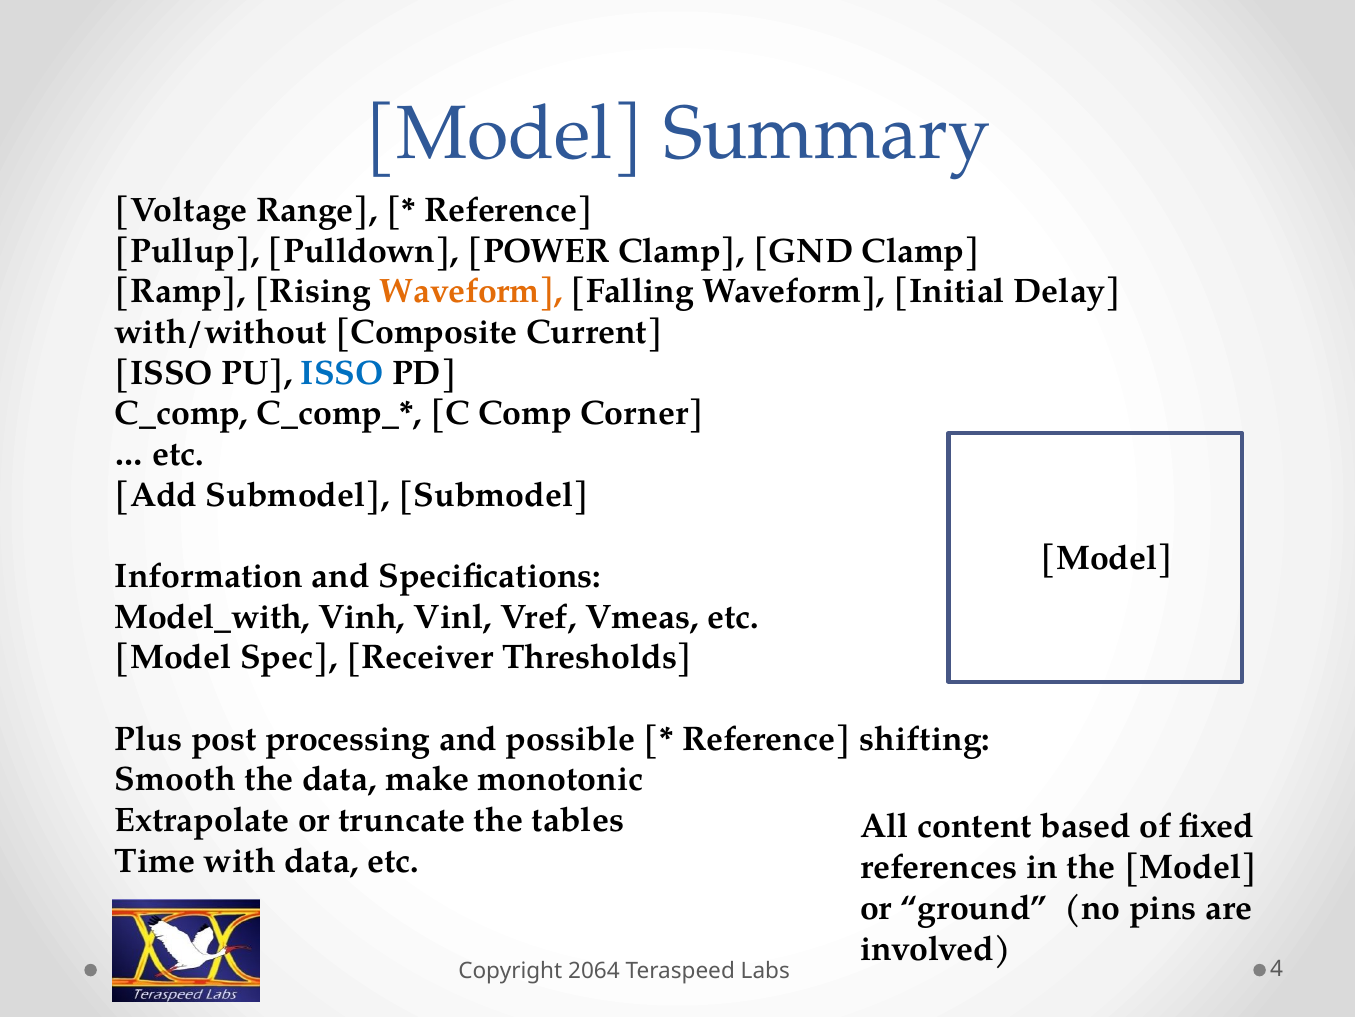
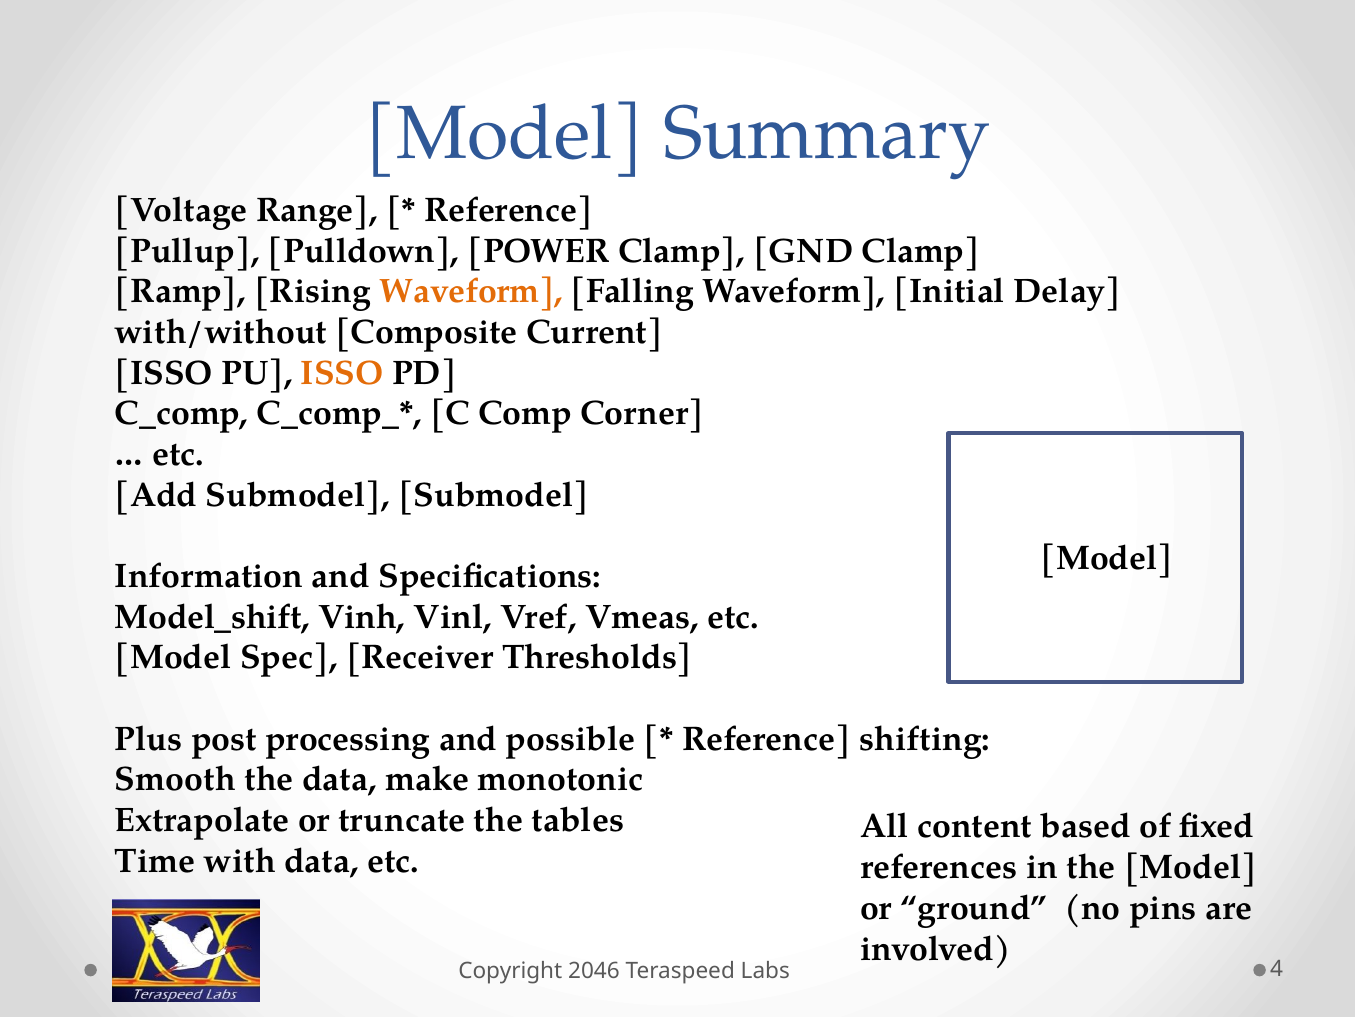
ISSO colour: blue -> orange (342, 373)
Model_with: Model_with -> Model_shift (212, 616)
2064: 2064 -> 2046 (594, 970)
